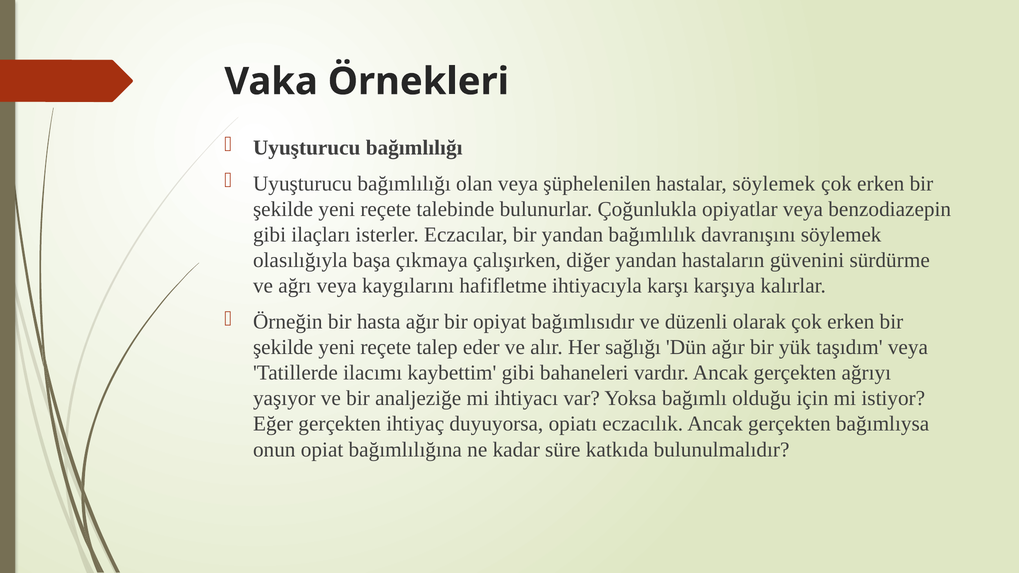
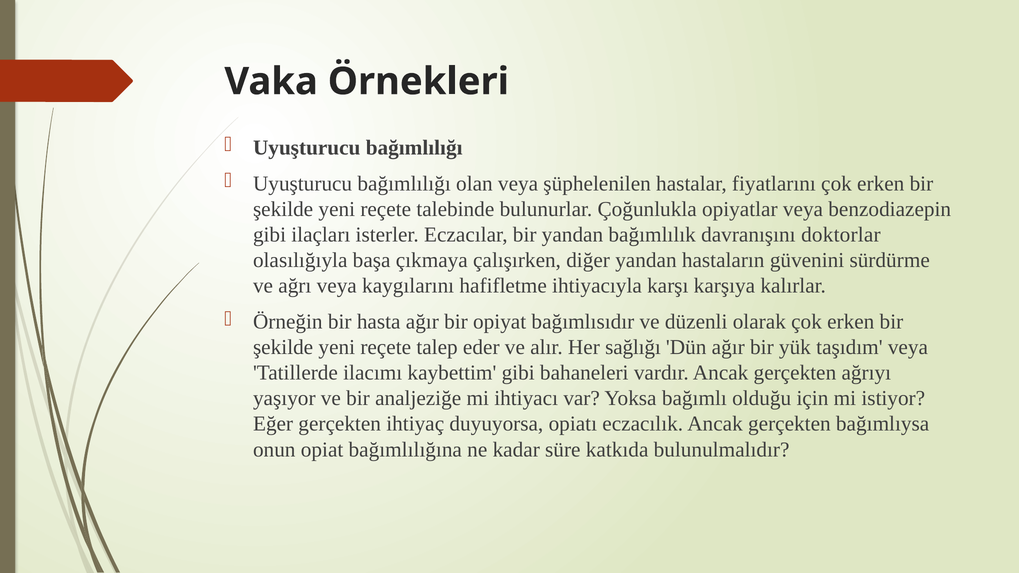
hastalar söylemek: söylemek -> fiyatlarını (774, 184)
davranışını söylemek: söylemek -> doktorlar (841, 235)
